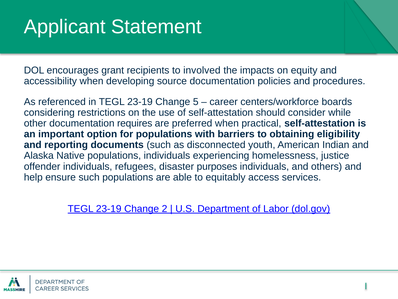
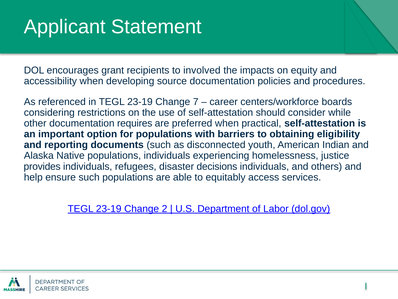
5: 5 -> 7 (196, 102)
offender: offender -> provides (42, 166)
purposes: purposes -> decisions (217, 166)
